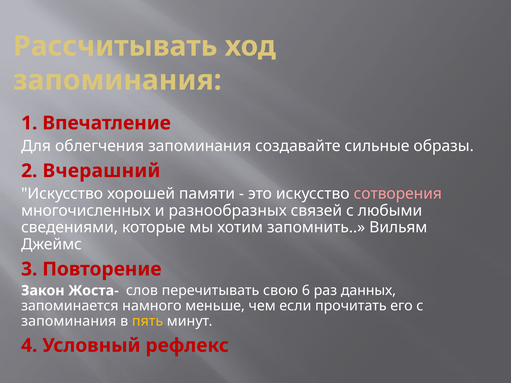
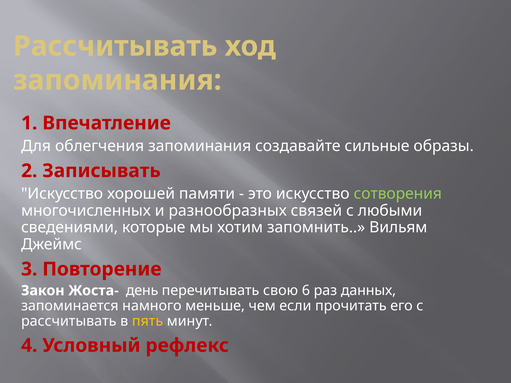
Вчерашний: Вчерашний -> Записывать (102, 171)
сотворения colour: pink -> light green (398, 194)
слов: слов -> день (142, 291)
запоминания: запоминания -> рассчитывать (69, 321)
